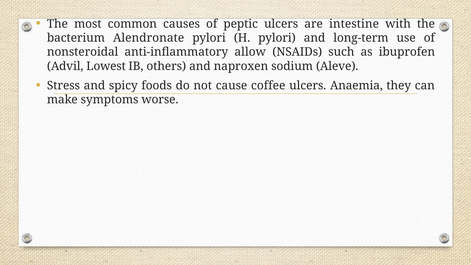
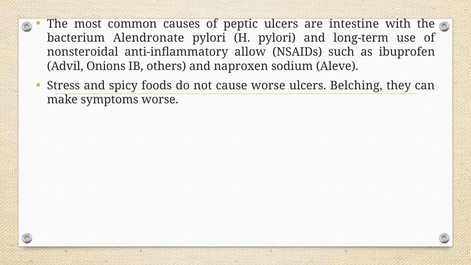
Lowest: Lowest -> Onions (106, 66)
cause coffee: coffee -> worse (268, 86)
Anaemia: Anaemia -> Belching (356, 86)
